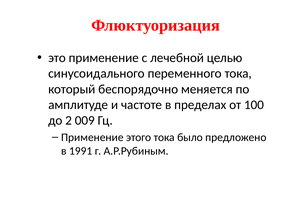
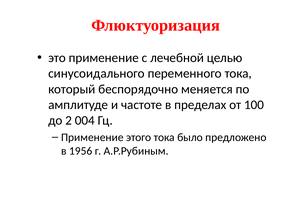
009: 009 -> 004 (85, 121)
1991: 1991 -> 1956 (81, 151)
